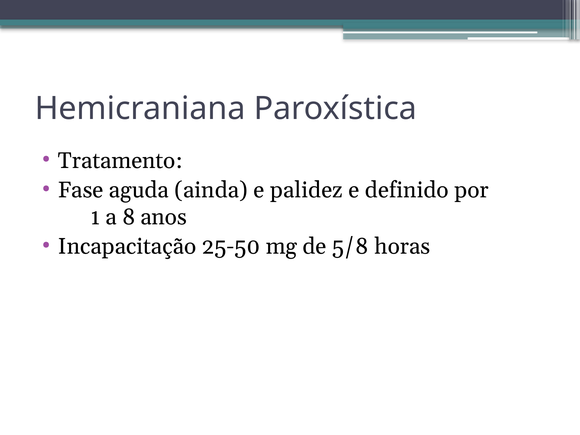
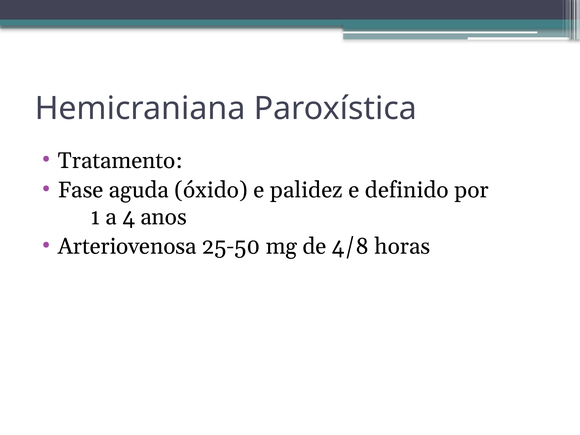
ainda: ainda -> óxido (211, 190)
8: 8 -> 4 (129, 217)
Incapacitação: Incapacitação -> Arteriovenosa (127, 246)
5/8: 5/8 -> 4/8 (350, 246)
